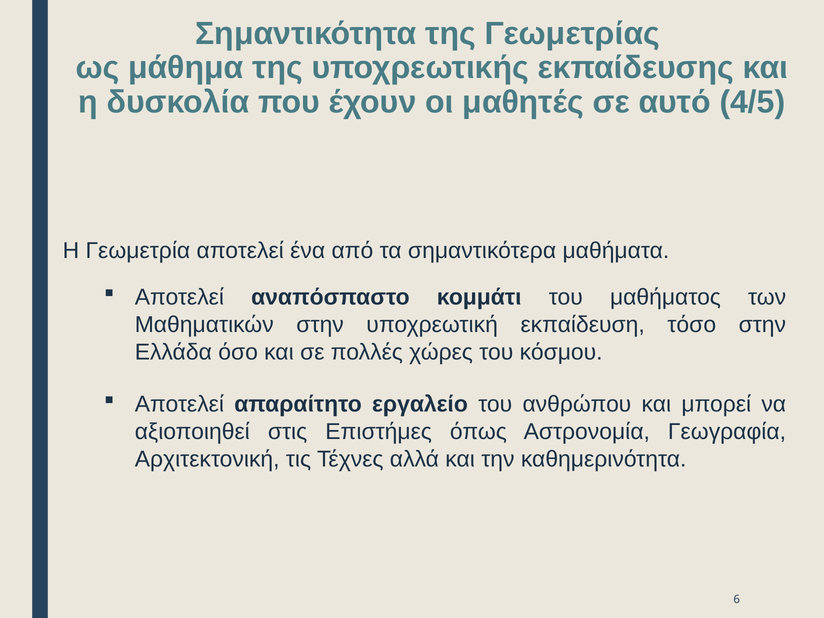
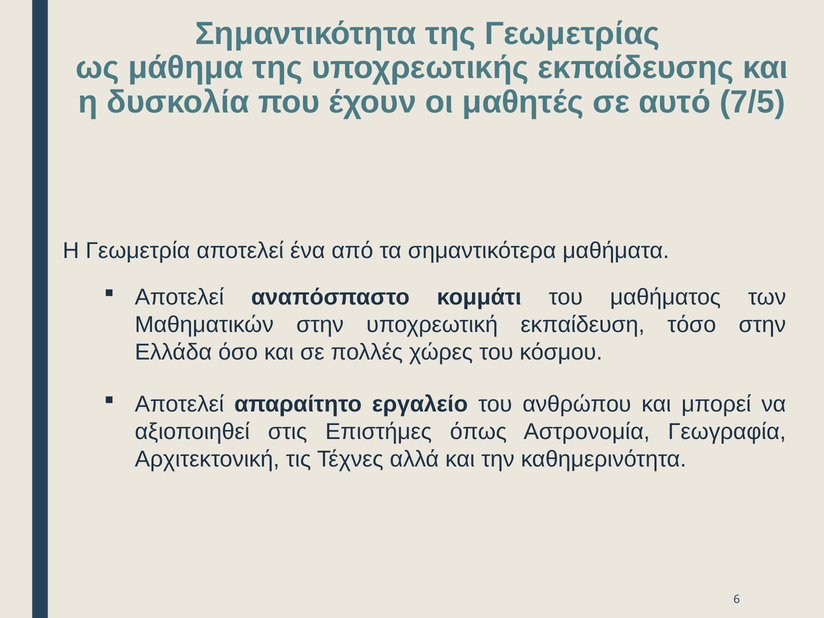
4/5: 4/5 -> 7/5 (752, 102)
